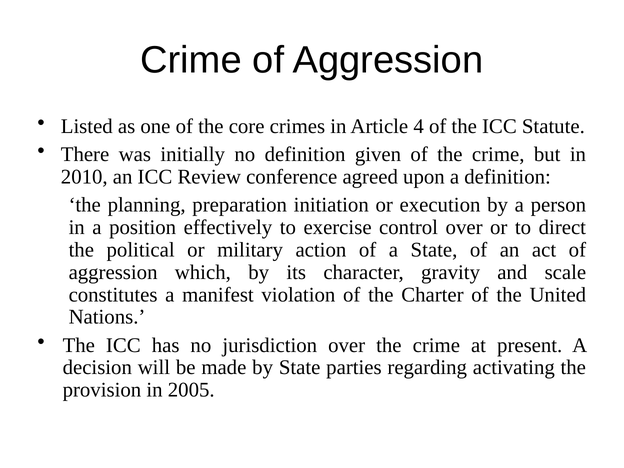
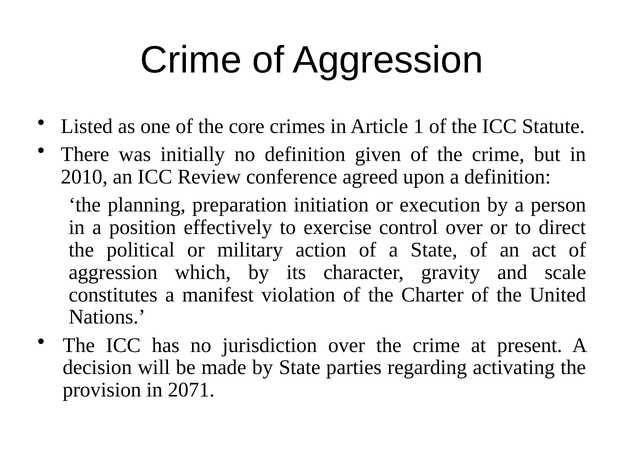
4: 4 -> 1 (419, 126)
2005: 2005 -> 2071 (191, 390)
